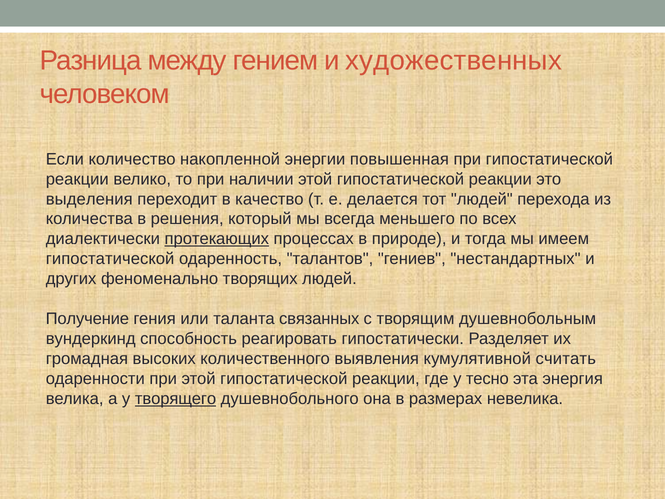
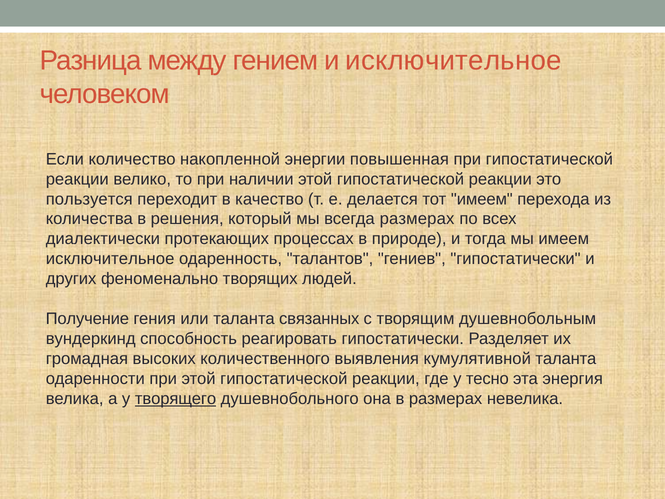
и художественных: художественных -> исключительное (454, 61)
выделения: выделения -> пользуется (89, 199)
тот людей: людей -> имеем (482, 199)
всегда меньшего: меньшего -> размерах (417, 219)
протекающих underline: present -> none (217, 239)
гипостатической: гипостатической -> исключительное (110, 259)
гениев нестандартных: нестандартных -> гипостатически (516, 259)
кумулятивной считать: считать -> таланта (566, 359)
